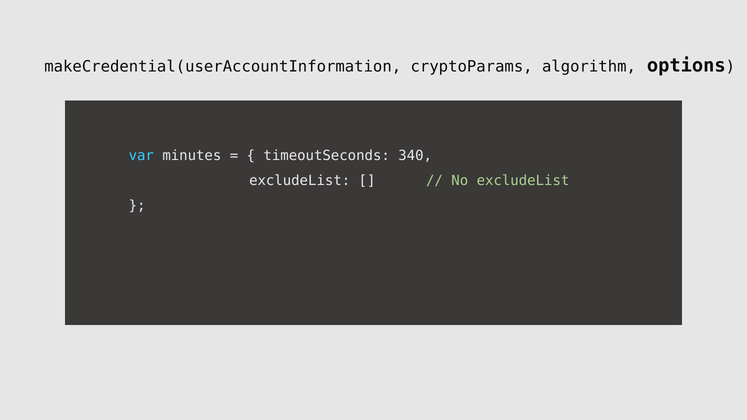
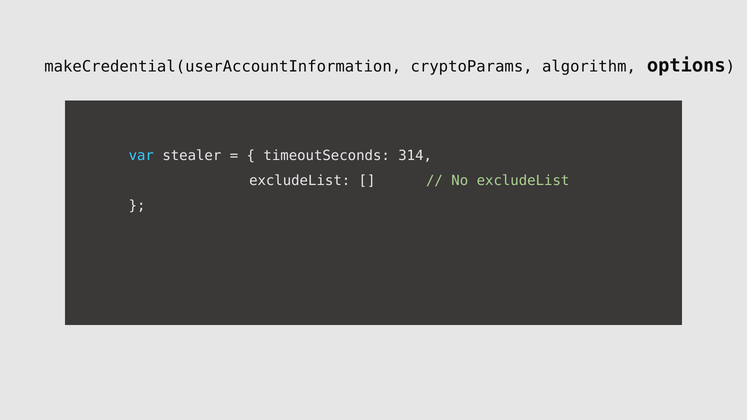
minutes: minutes -> stealer (192, 156)
340: 340 -> 314 (415, 156)
